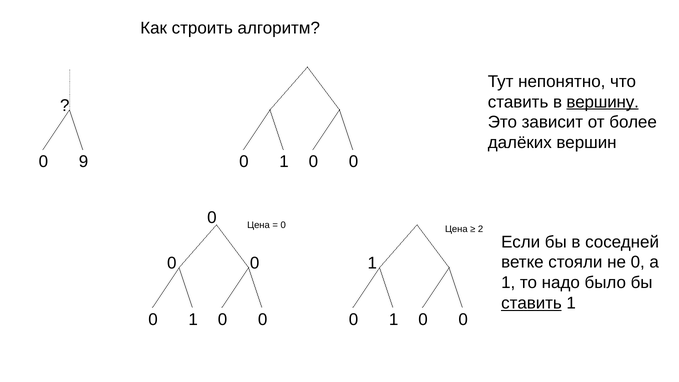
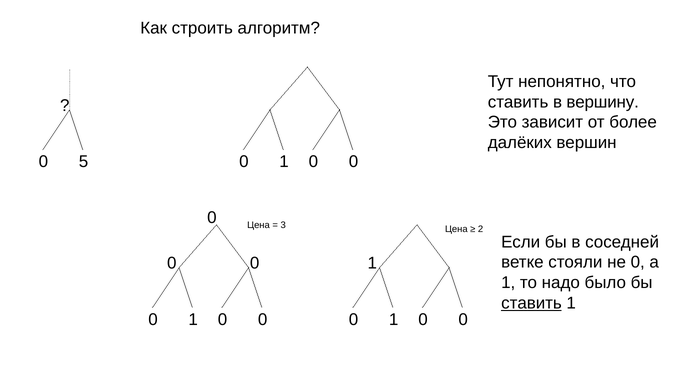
вершину underline: present -> none (603, 102)
9: 9 -> 5 (84, 162)
0: 0 -> 3 (283, 225)
